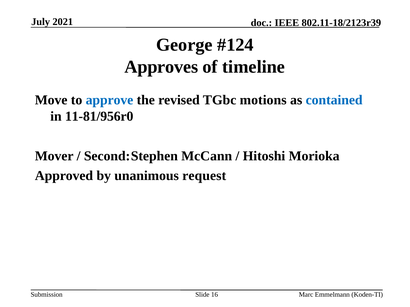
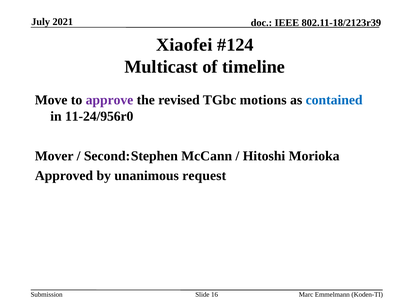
George: George -> Xiaofei (184, 45)
Approves: Approves -> Multicast (161, 67)
approve colour: blue -> purple (109, 100)
11-81/956r0: 11-81/956r0 -> 11-24/956r0 (99, 116)
